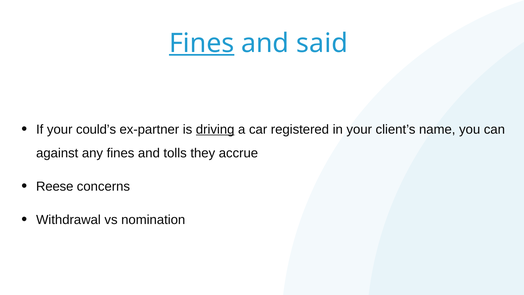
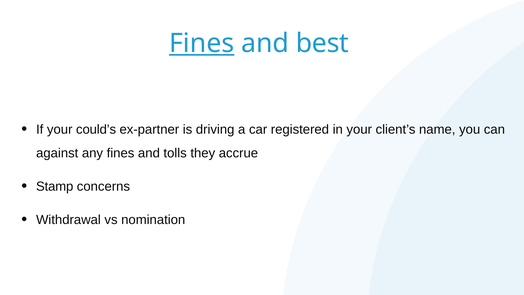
said: said -> best (322, 43)
driving underline: present -> none (215, 129)
Reese: Reese -> Stamp (55, 186)
